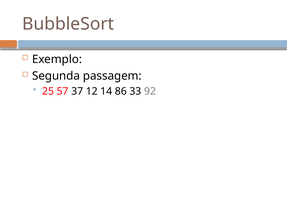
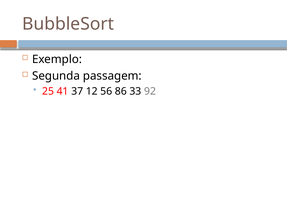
57: 57 -> 41 (63, 91)
14: 14 -> 56 (106, 91)
